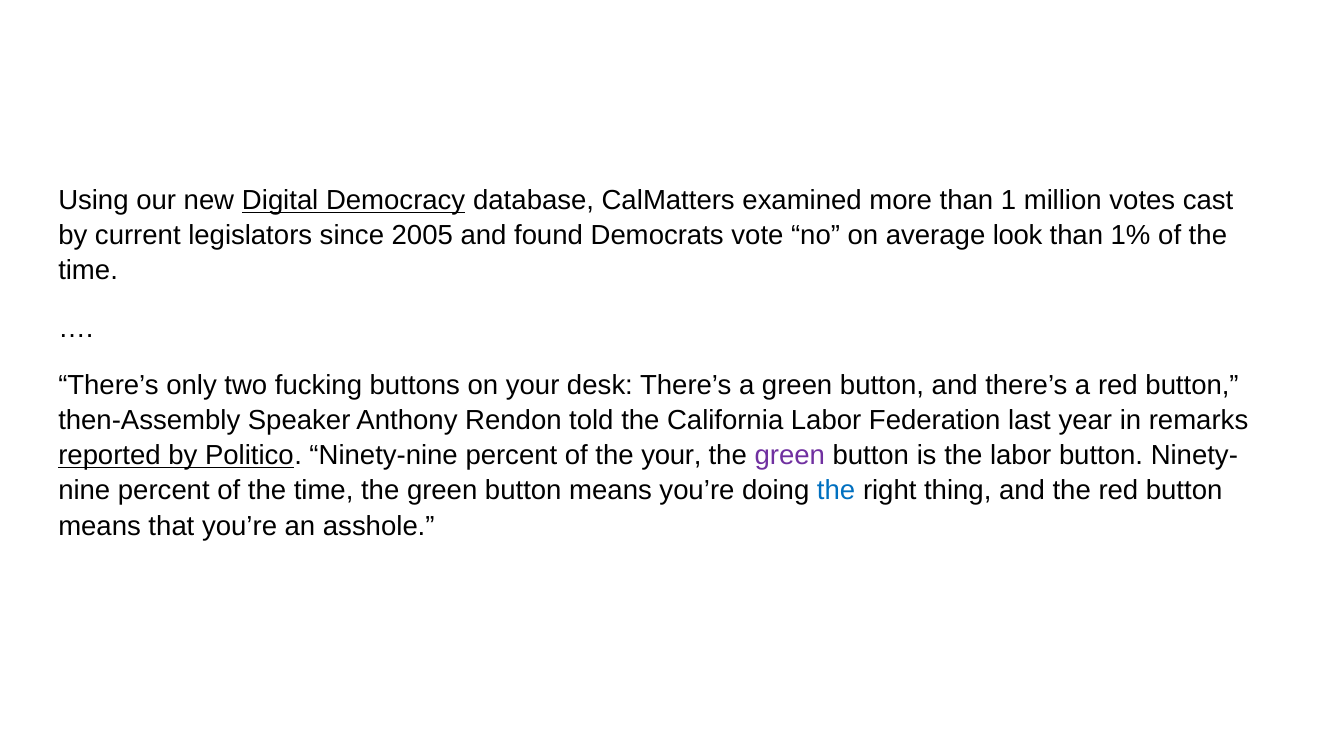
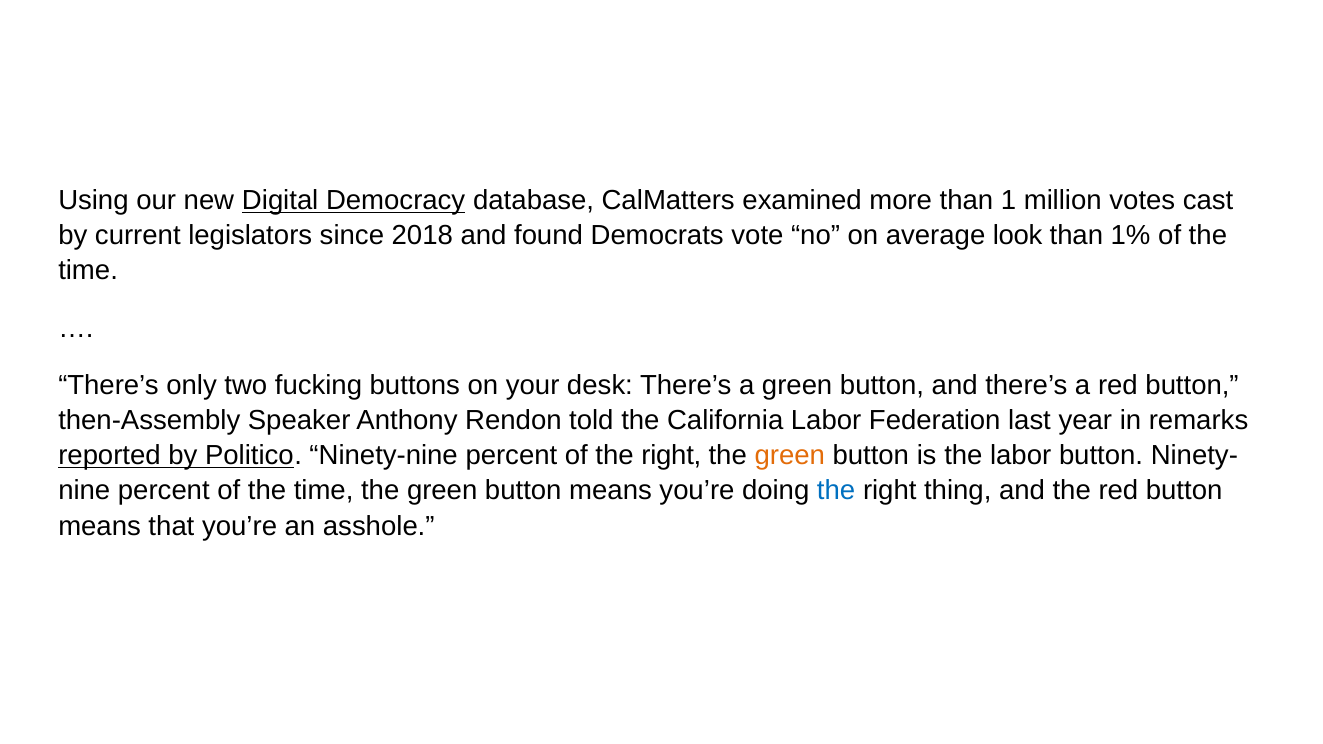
2005: 2005 -> 2018 (422, 236)
of the your: your -> right (671, 456)
green colour: purple -> orange (790, 456)
